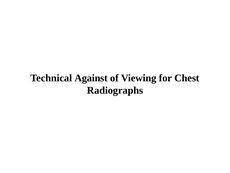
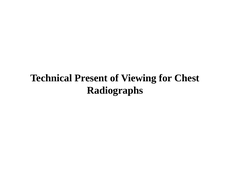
Against: Against -> Present (91, 78)
